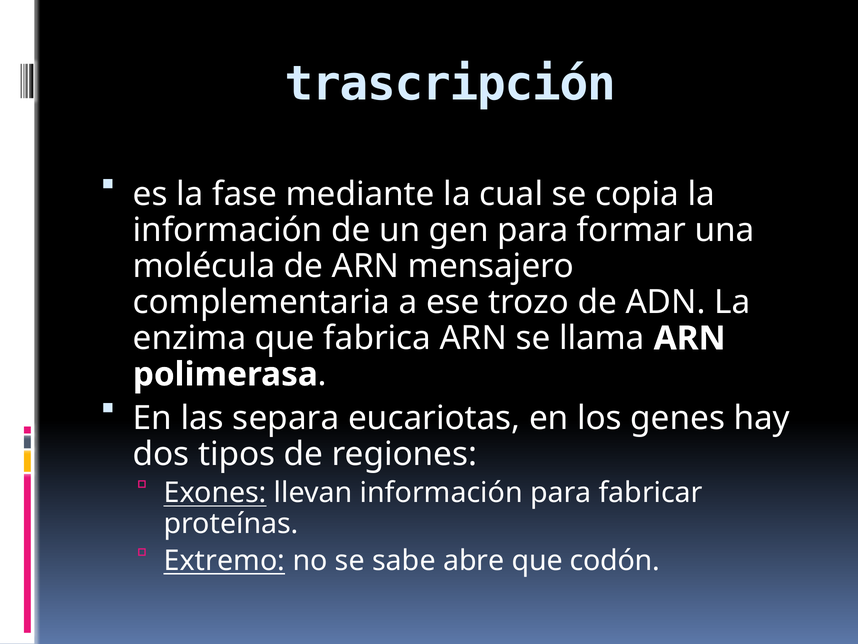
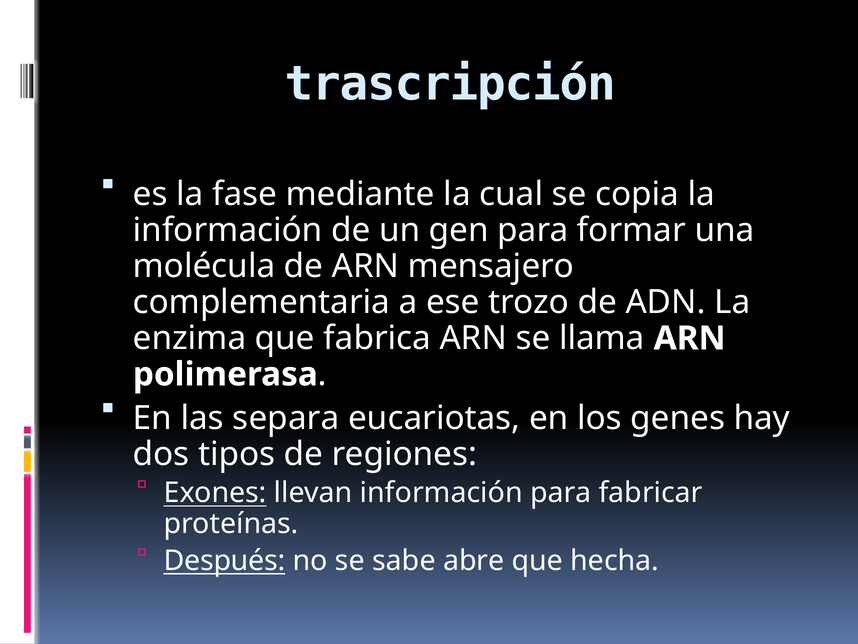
Extremo: Extremo -> Después (225, 560)
codón: codón -> hecha (615, 560)
